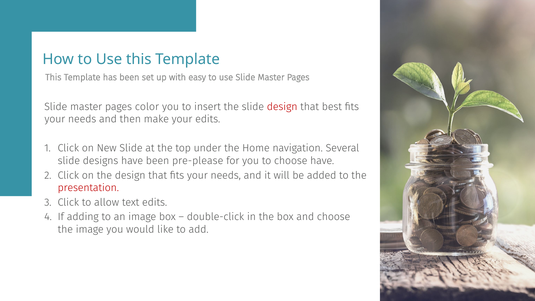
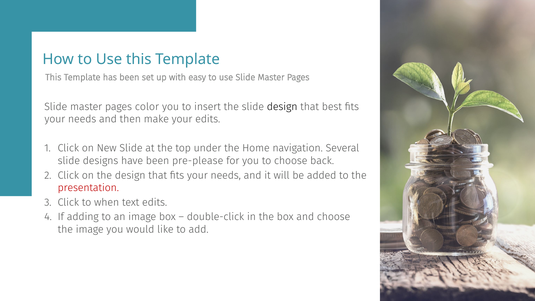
design colour: red -> black (282, 107)
choose have: have -> back (322, 161)
allow: allow -> when (107, 202)
